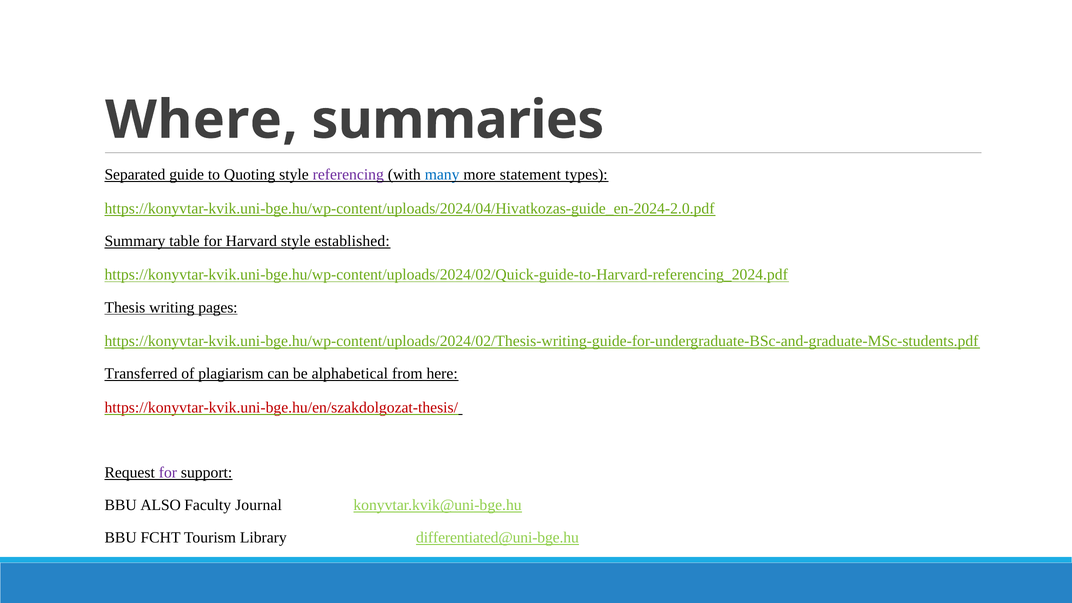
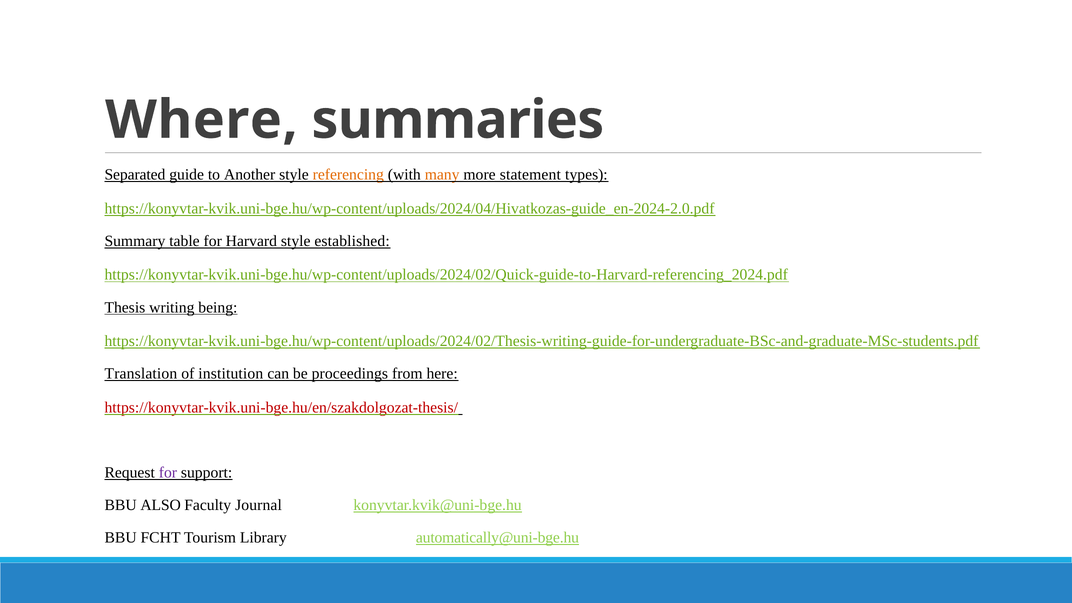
Quoting: Quoting -> Another (250, 175)
referencing colour: purple -> orange (348, 175)
many colour: blue -> orange (442, 175)
pages: pages -> being (218, 307)
Transferred: Transferred -> Translation (141, 374)
plagiarism: plagiarism -> institution (231, 374)
alphabetical: alphabetical -> proceedings (350, 374)
differentiated@uni-bge.hu: differentiated@uni-bge.hu -> automatically@uni-bge.hu (497, 538)
